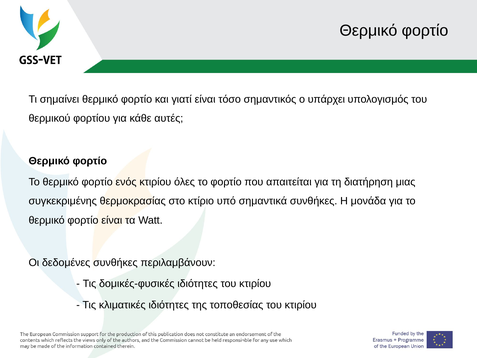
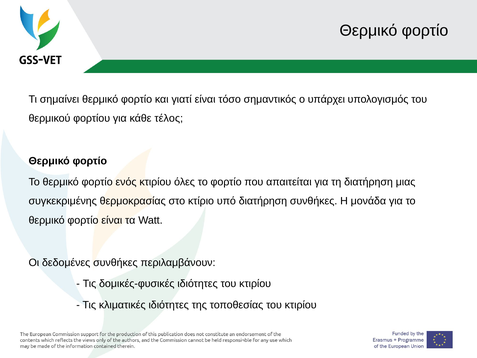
αυτές: αυτές -> τέλος (169, 118)
υπό σημαντικά: σημαντικά -> διατήρηση (263, 201)
